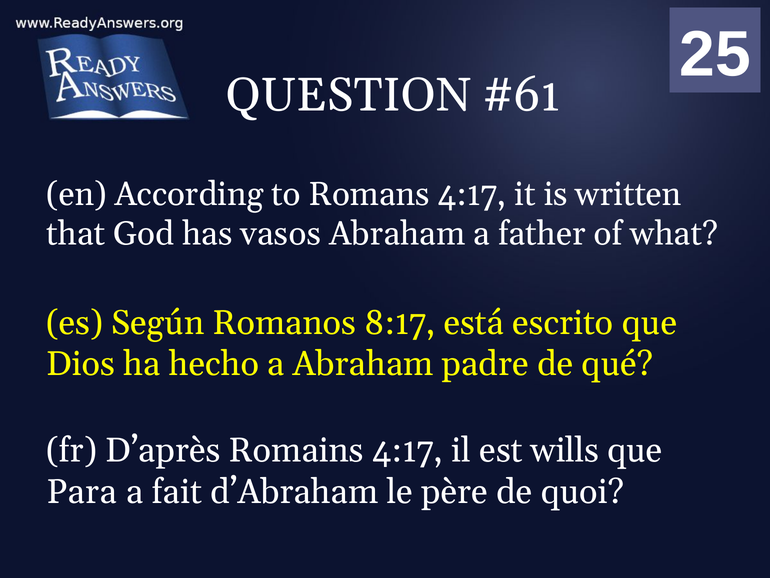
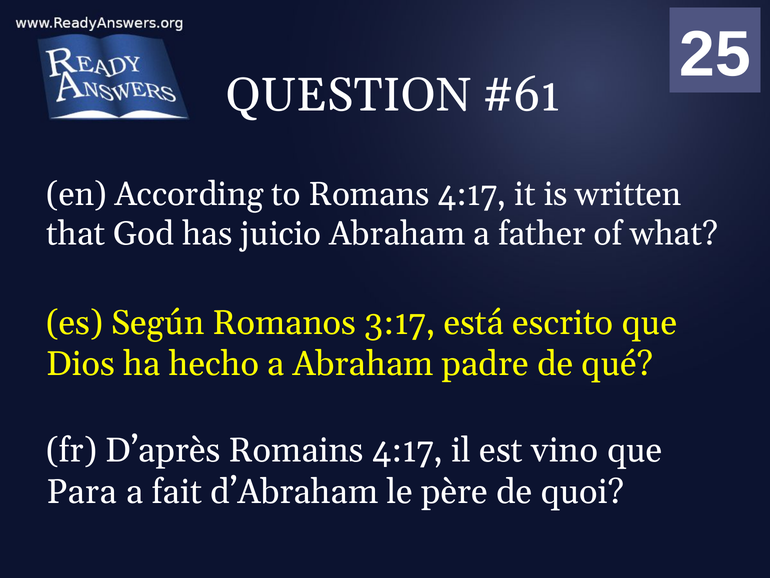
vasos: vasos -> juicio (281, 234)
8:17: 8:17 -> 3:17 (400, 323)
wills: wills -> vino (565, 450)
